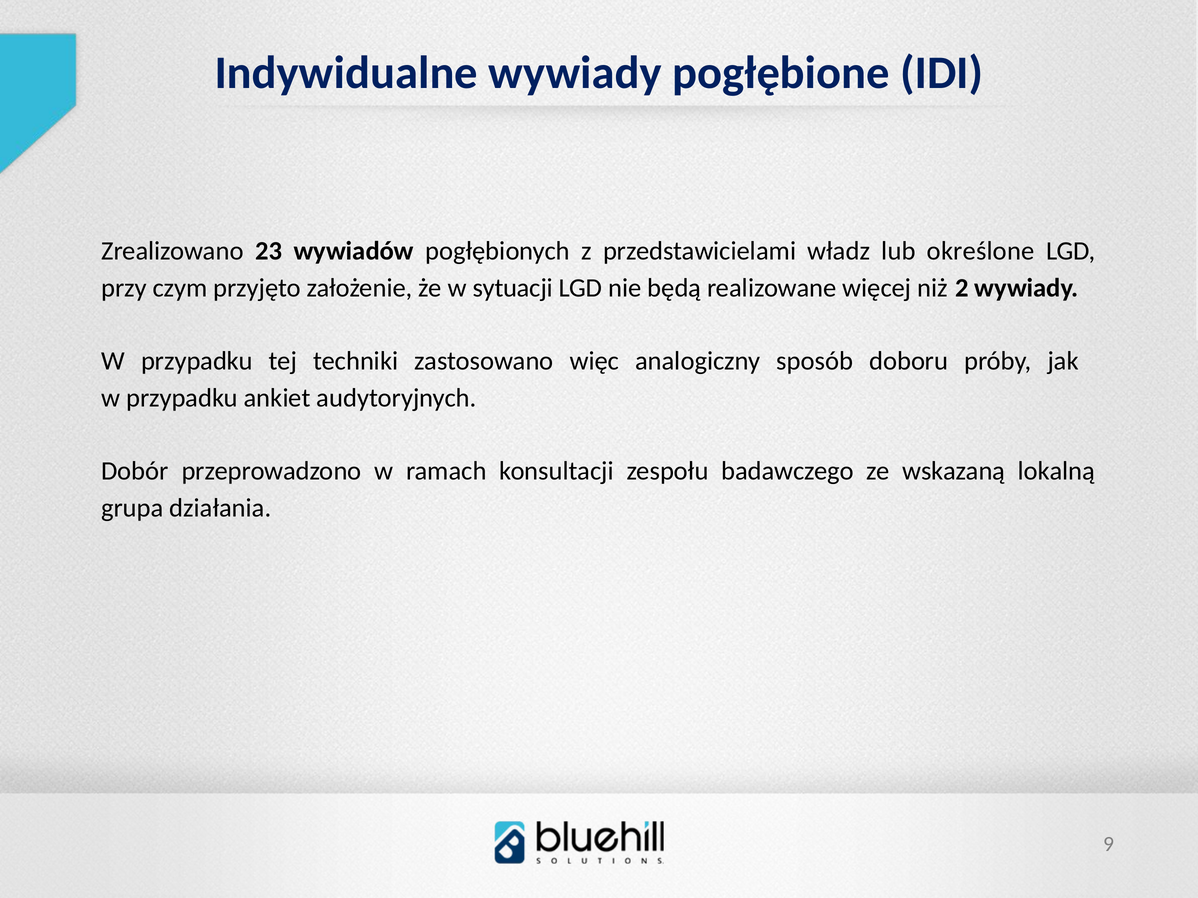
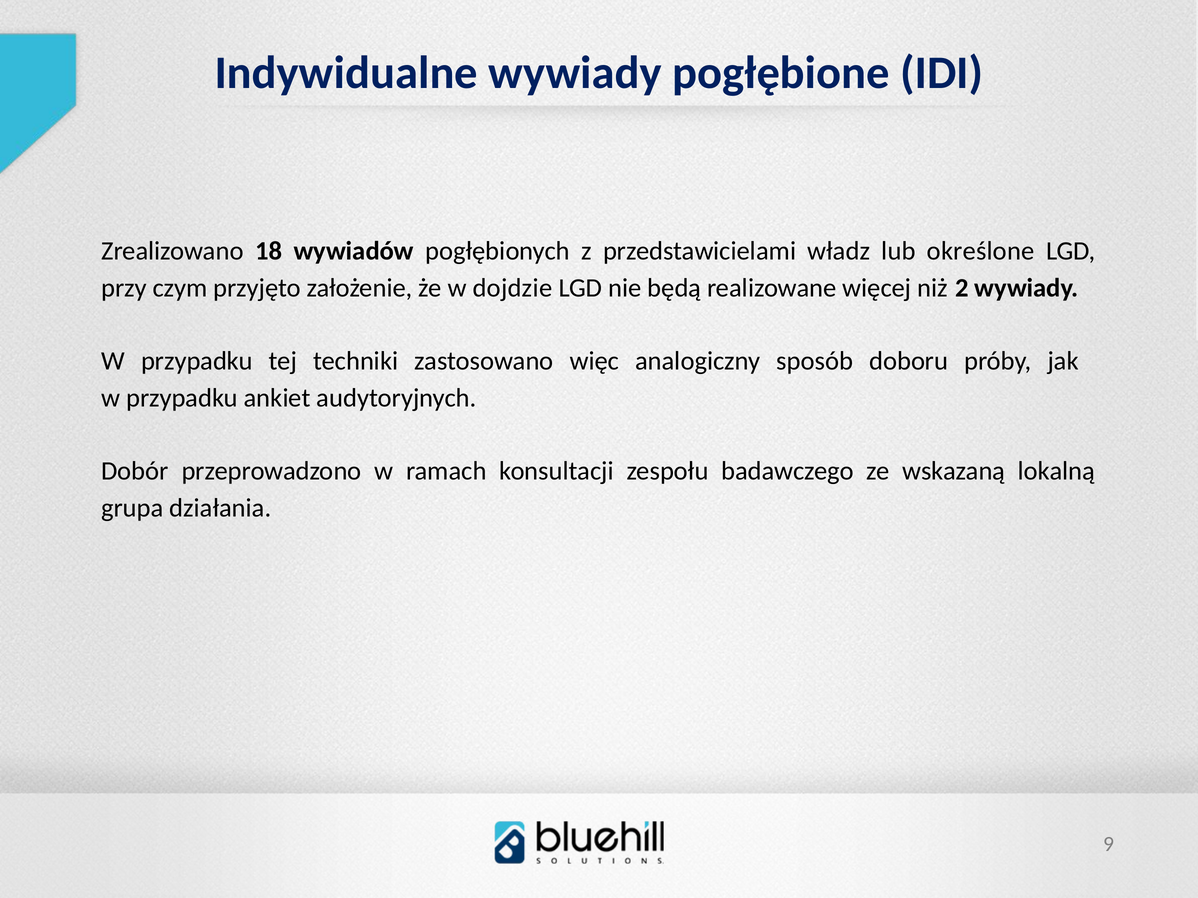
23: 23 -> 18 (269, 251)
sytuacji: sytuacji -> dojdzie (512, 288)
